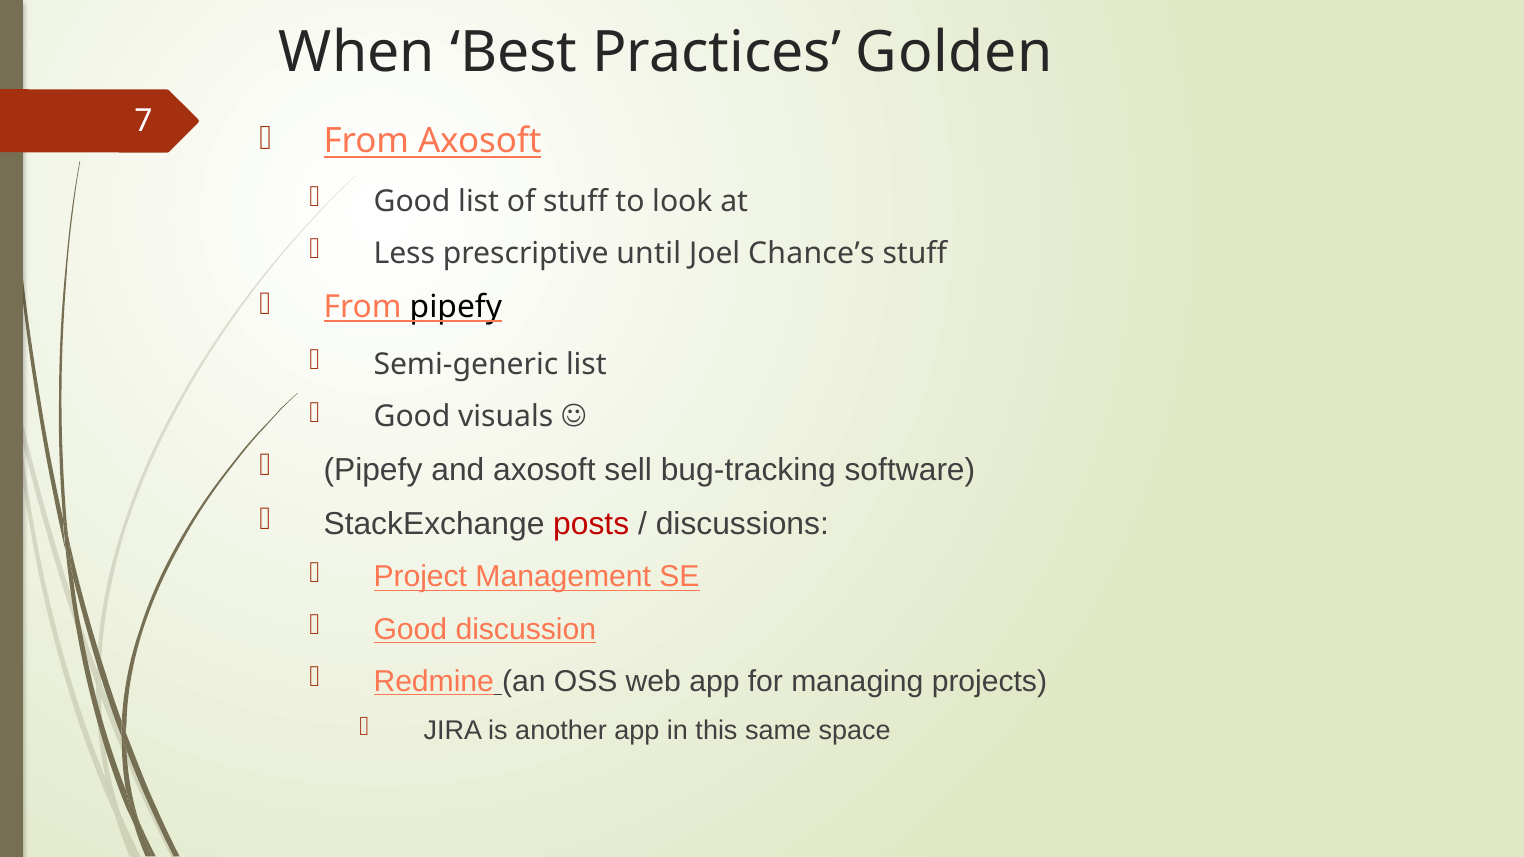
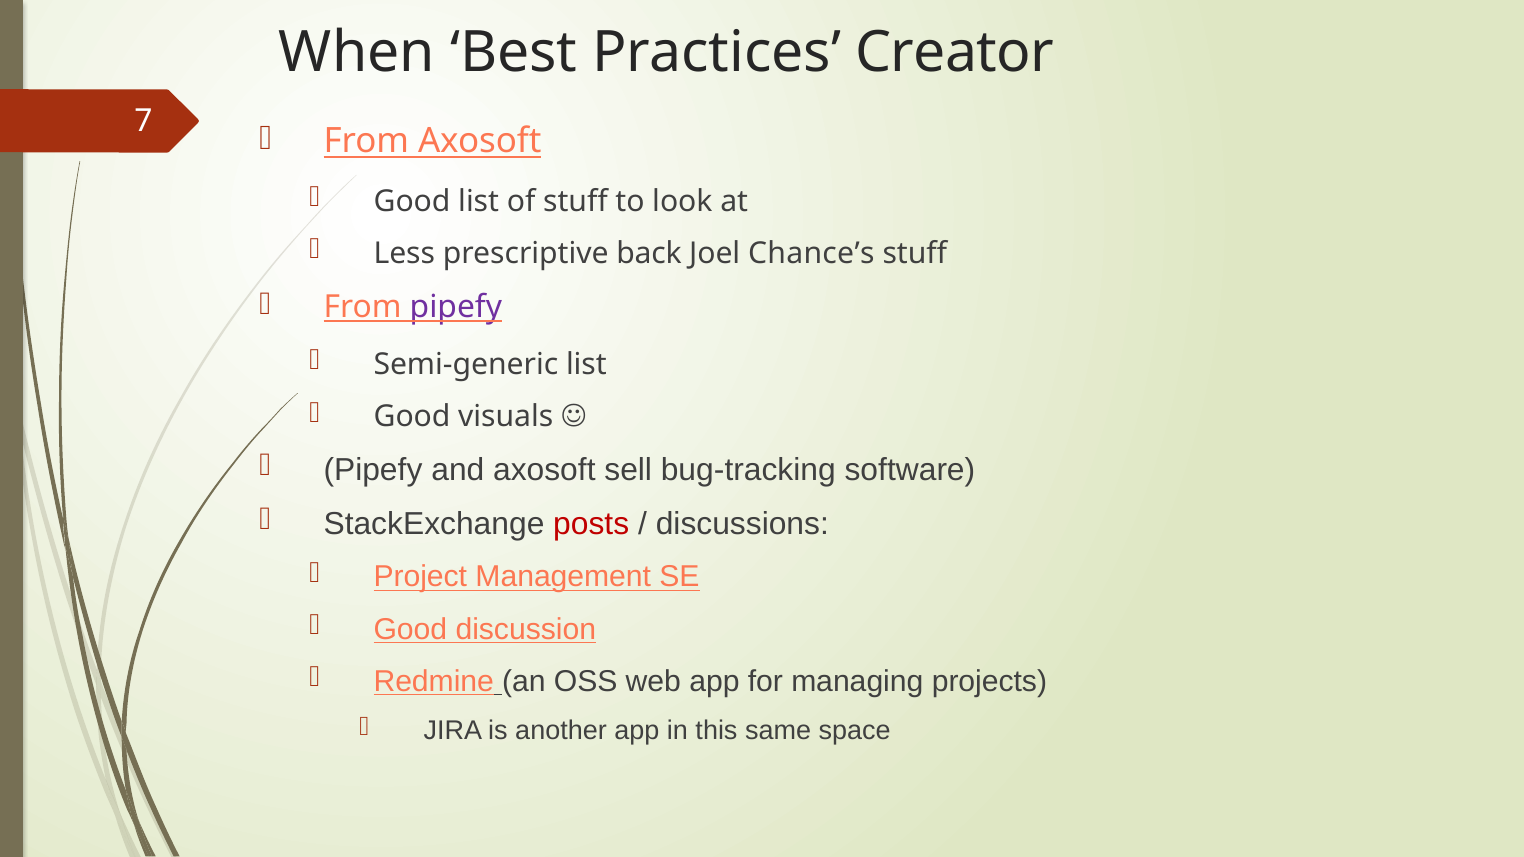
Golden: Golden -> Creator (955, 53)
until: until -> back (649, 254)
pipefy colour: black -> purple (456, 307)
